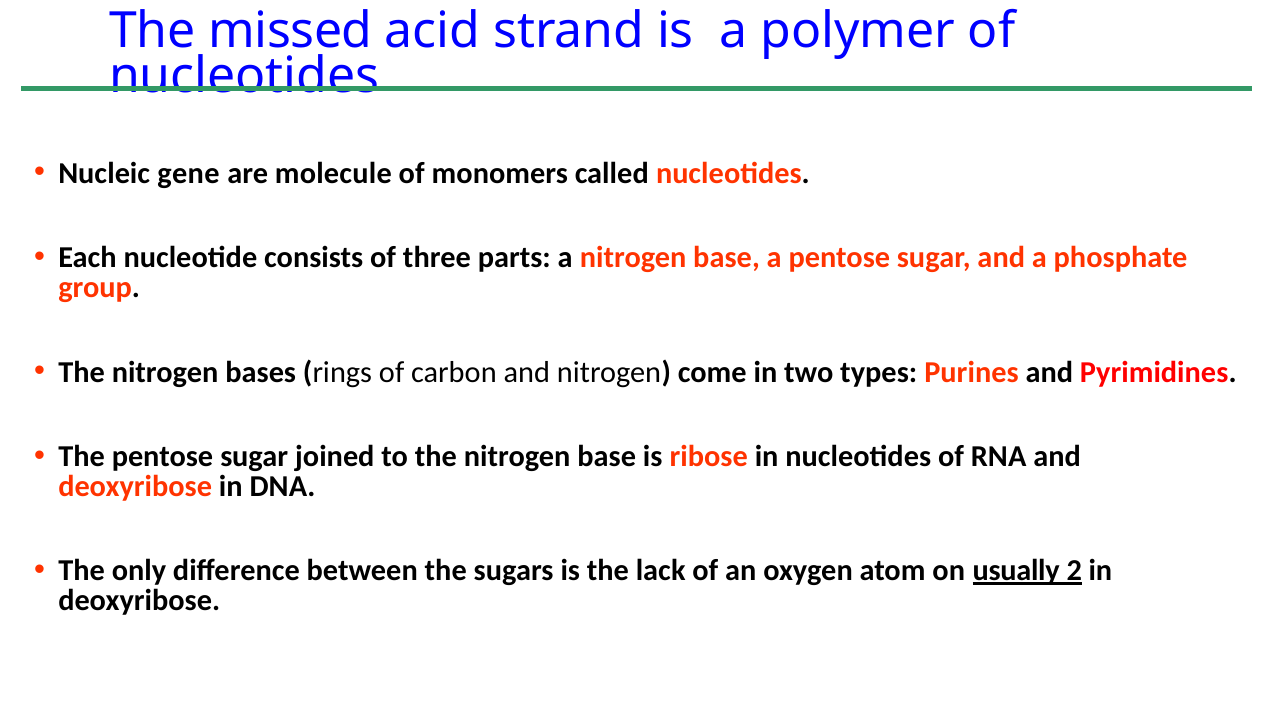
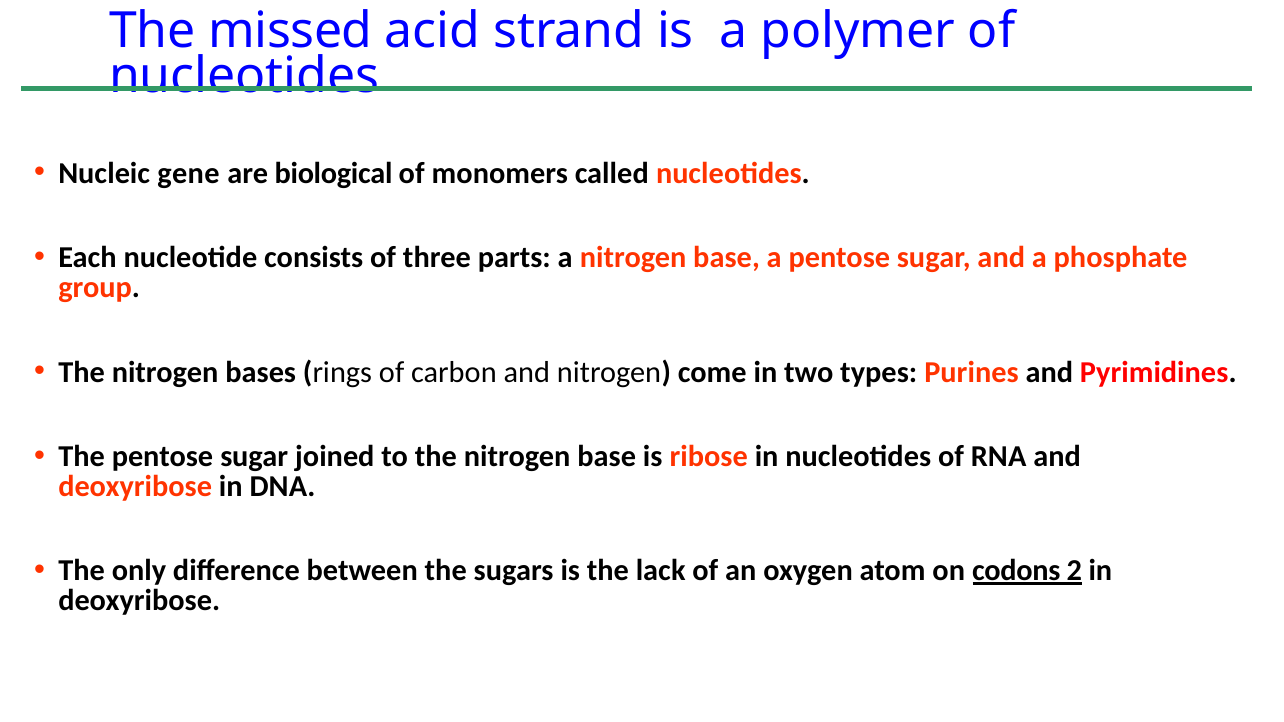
molecule: molecule -> biological (334, 173)
usually: usually -> codons (1016, 571)
